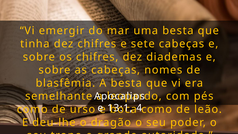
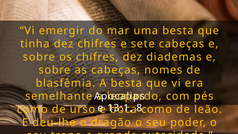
4: 4 -> 8 (139, 108)
